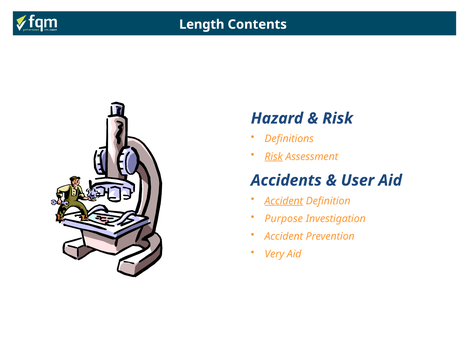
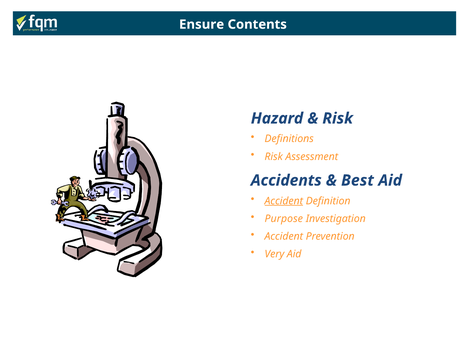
Length: Length -> Ensure (202, 24)
Risk underline: present -> none (274, 156)
User: User -> Best (357, 180)
